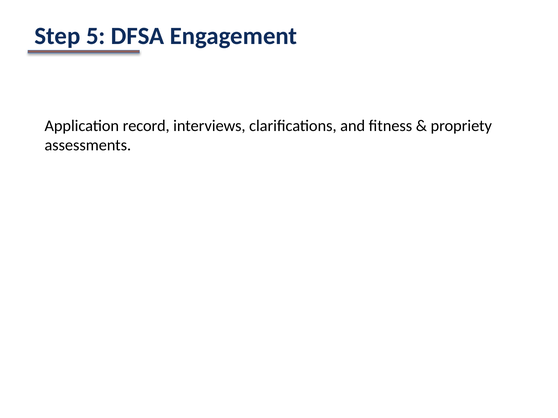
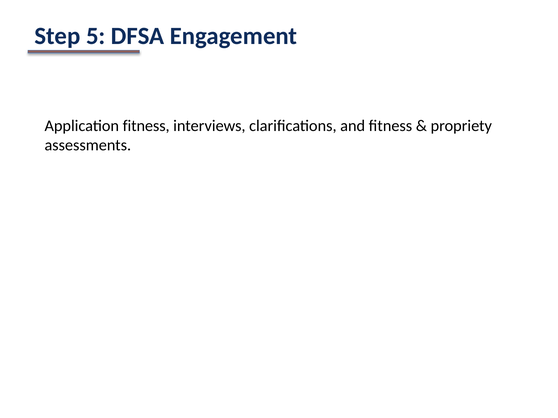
Application record: record -> fitness (146, 126)
